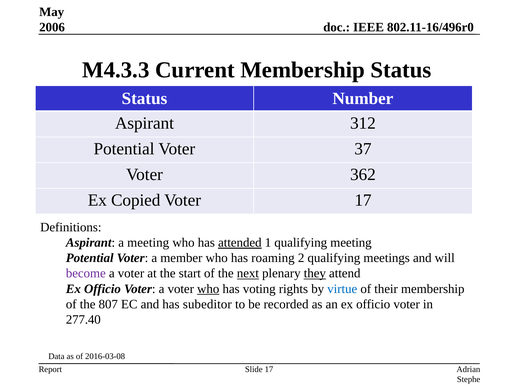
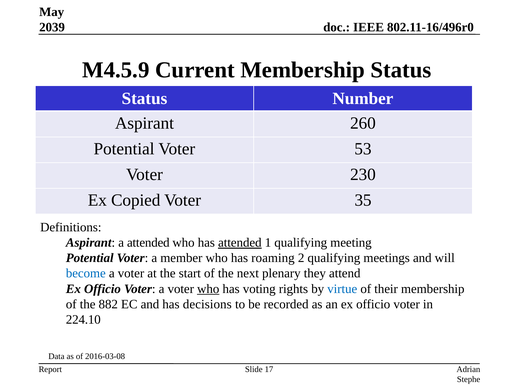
2006: 2006 -> 2039 (52, 27)
M4.3.3: M4.3.3 -> M4.5.9 (116, 70)
312: 312 -> 260 (363, 124)
37: 37 -> 53 (363, 149)
362: 362 -> 230 (363, 175)
Voter 17: 17 -> 35 (363, 201)
a meeting: meeting -> attended (148, 243)
become colour: purple -> blue (86, 274)
next underline: present -> none (248, 274)
they underline: present -> none (315, 274)
807: 807 -> 882 (108, 305)
subeditor: subeditor -> decisions (207, 305)
277.40: 277.40 -> 224.10 (83, 320)
